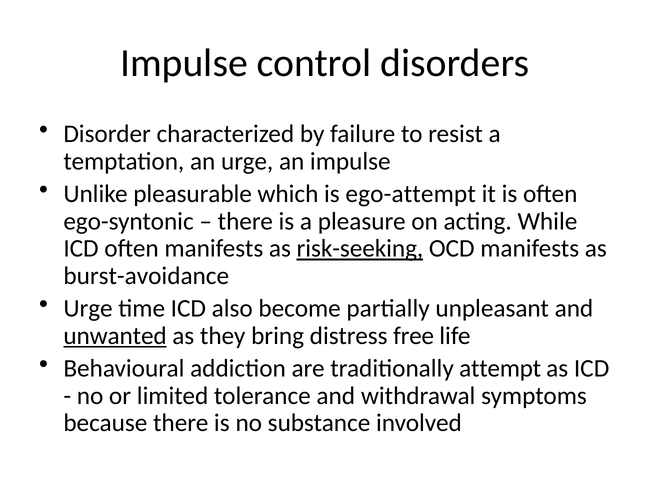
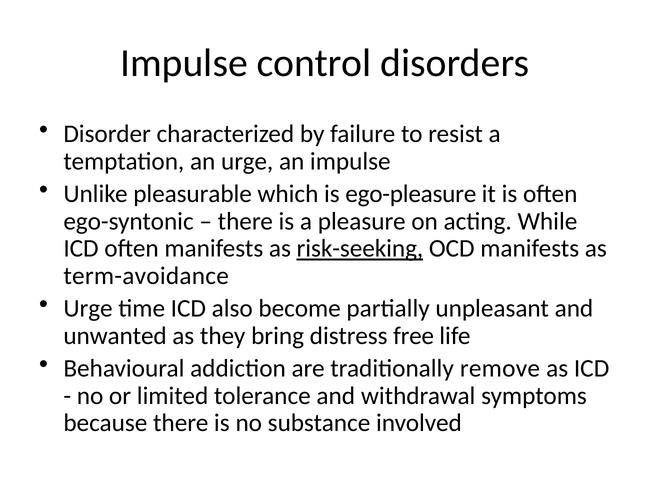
ego-attempt: ego-attempt -> ego-pleasure (411, 194)
burst-avoidance: burst-avoidance -> term-avoidance (146, 276)
unwanted underline: present -> none (115, 335)
attempt: attempt -> remove (500, 368)
